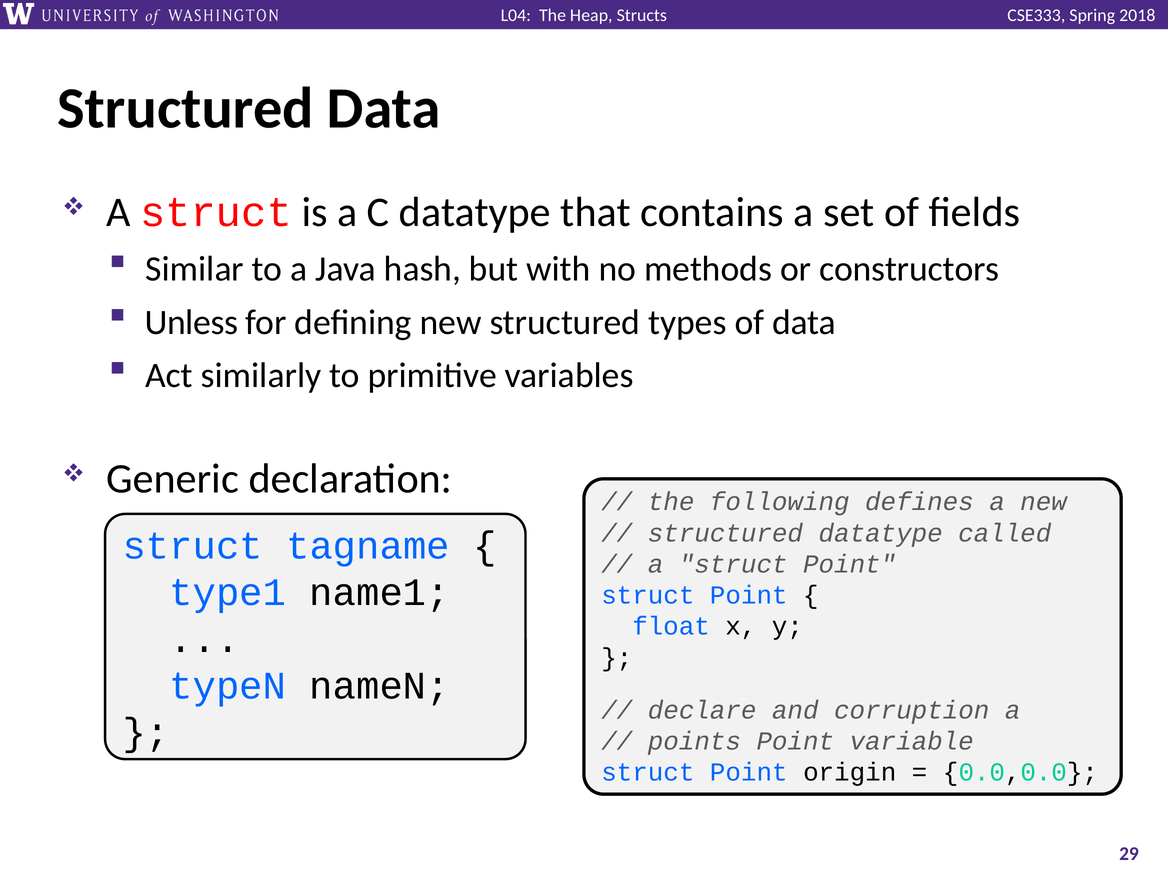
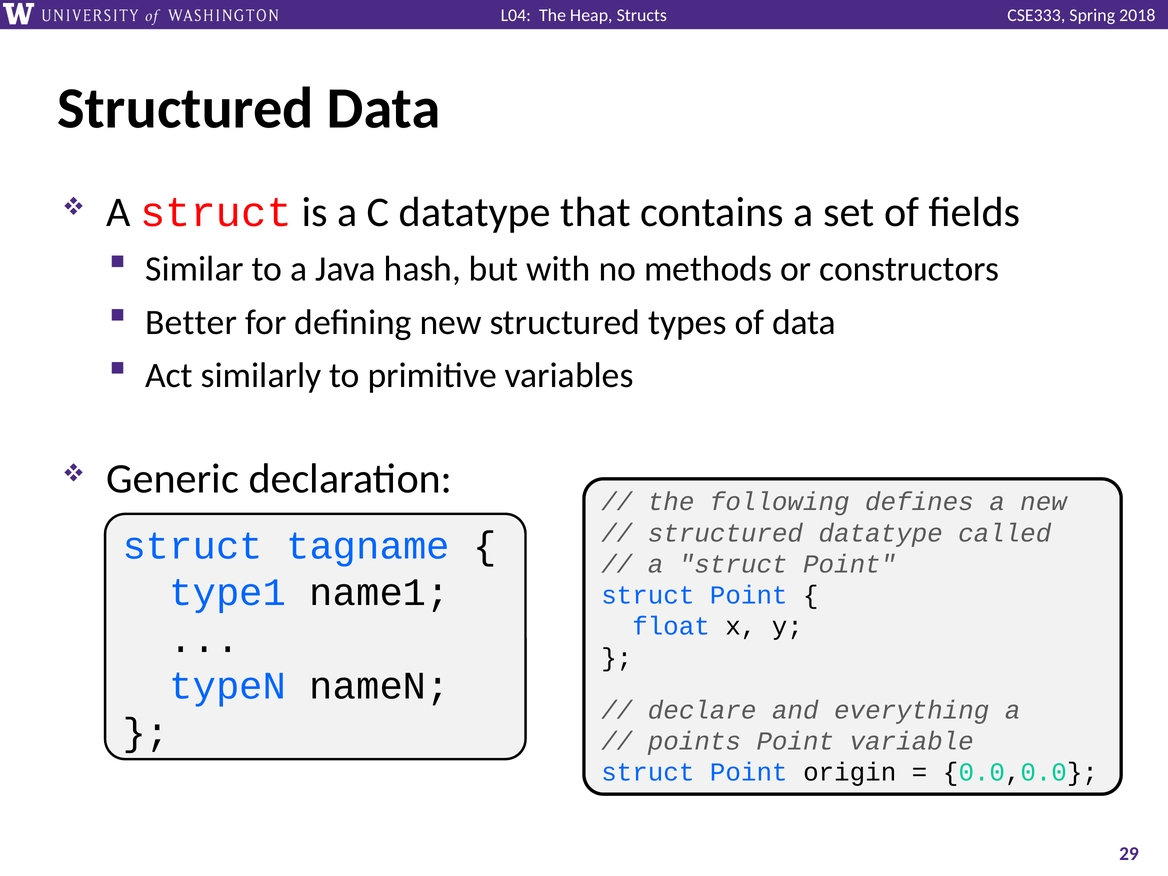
Unless: Unless -> Better (191, 322)
corruption: corruption -> everything (912, 710)
